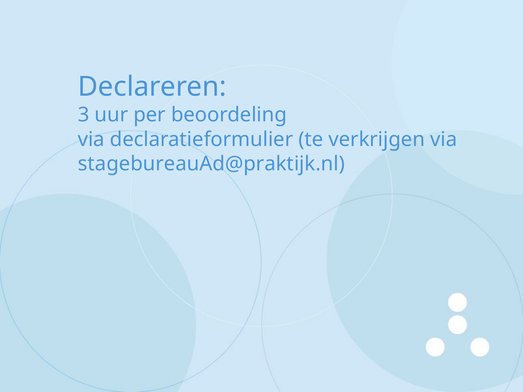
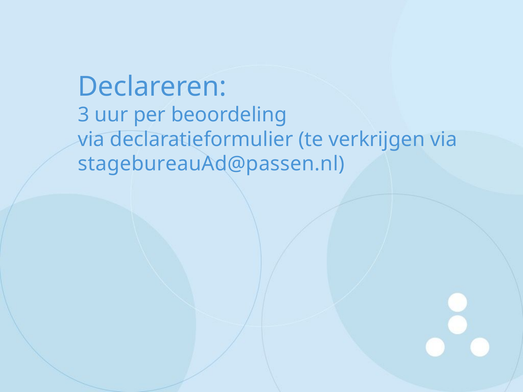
stagebureauAd@praktijk.nl: stagebureauAd@praktijk.nl -> stagebureauAd@passen.nl (211, 164)
